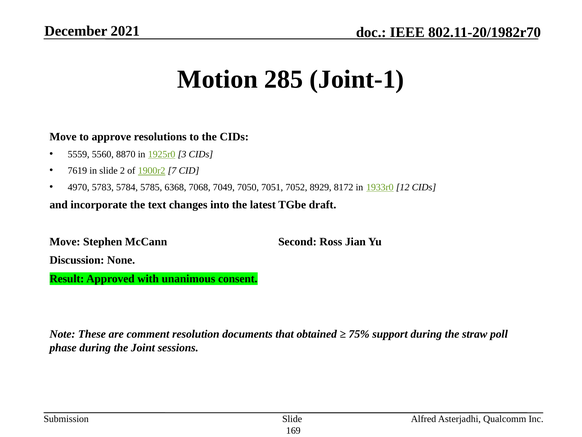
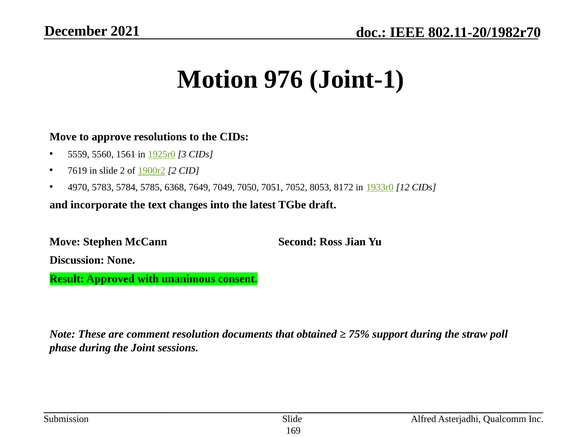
285: 285 -> 976 (284, 79)
8870: 8870 -> 1561 (126, 154)
1900r2 7: 7 -> 2 (172, 170)
7068: 7068 -> 7649 (200, 187)
8929: 8929 -> 8053 (321, 187)
